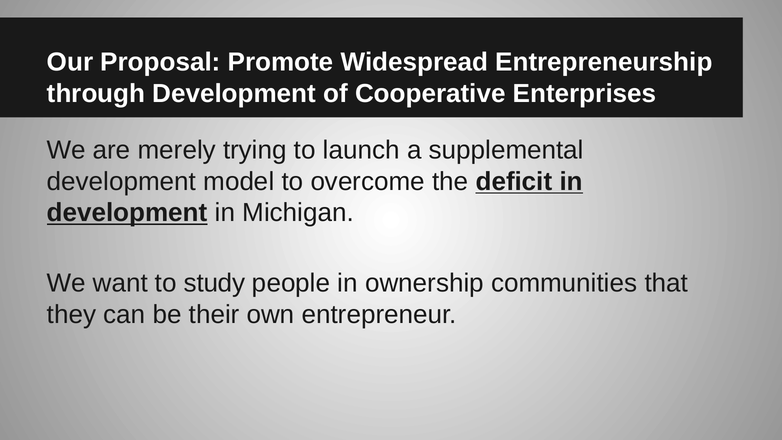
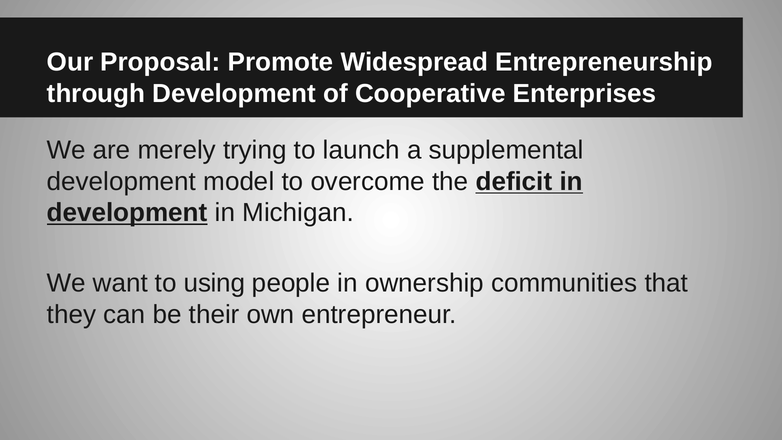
study: study -> using (214, 283)
